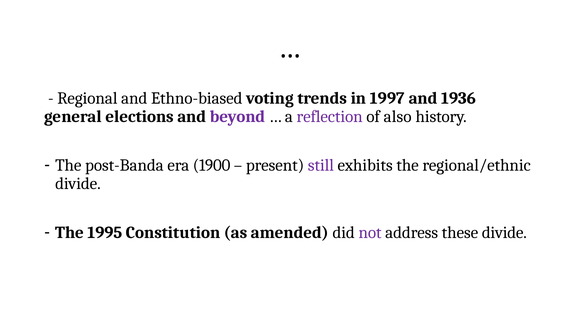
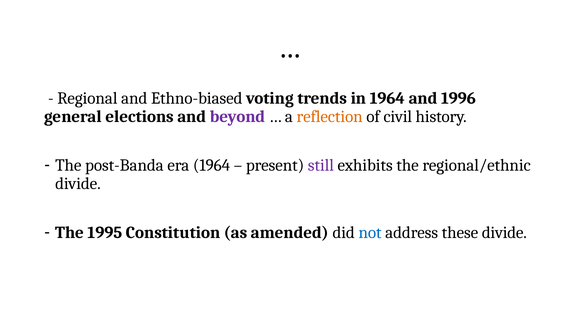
in 1997: 1997 -> 1964 (387, 98)
1936: 1936 -> 1996 (459, 98)
reflection colour: purple -> orange (330, 117)
also: also -> civil (398, 117)
era 1900: 1900 -> 1964 (211, 165)
not colour: purple -> blue (370, 232)
